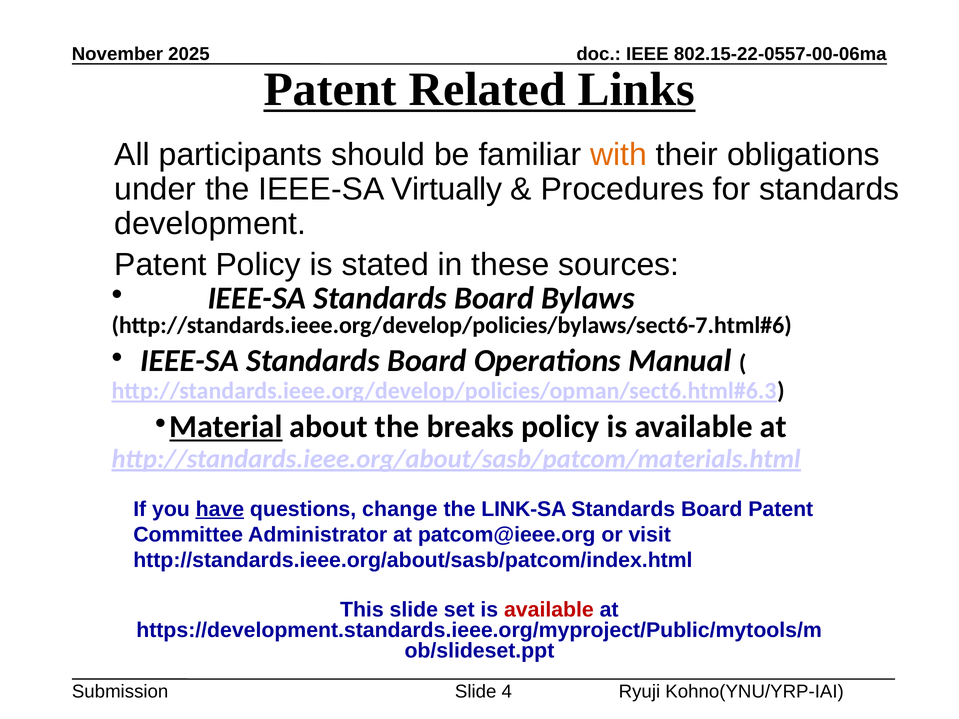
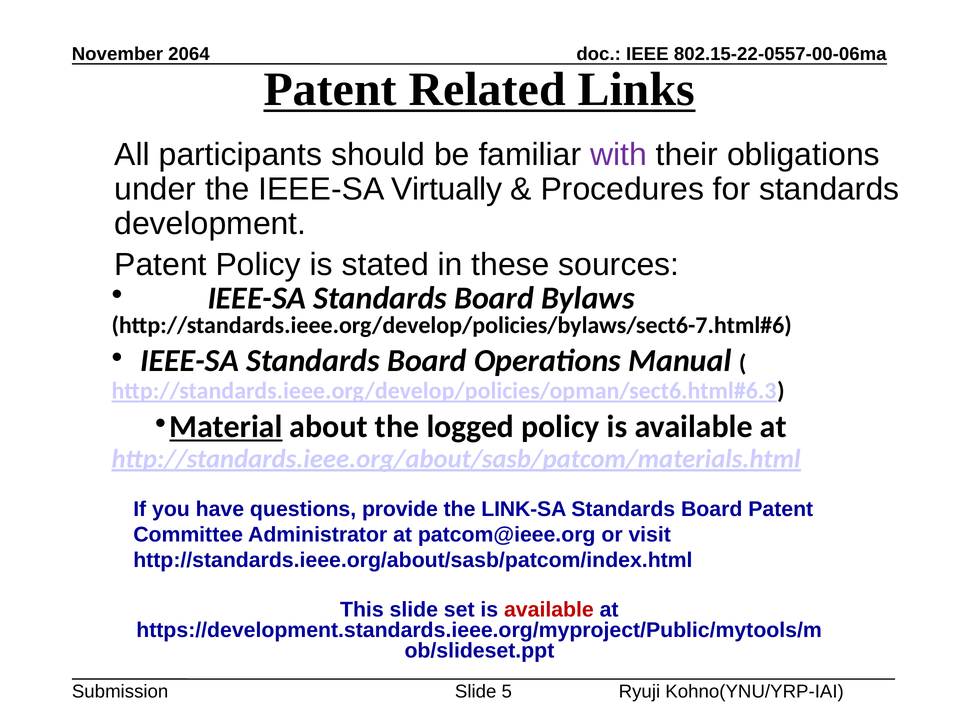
2025: 2025 -> 2064 (189, 54)
with colour: orange -> purple (619, 155)
breaks: breaks -> logged (470, 427)
have underline: present -> none (220, 509)
change: change -> provide (400, 509)
4: 4 -> 5 (507, 692)
